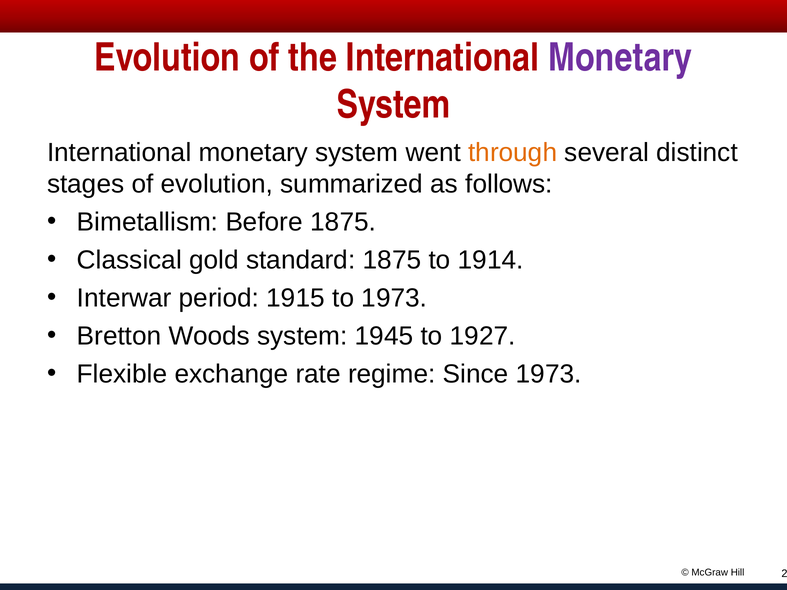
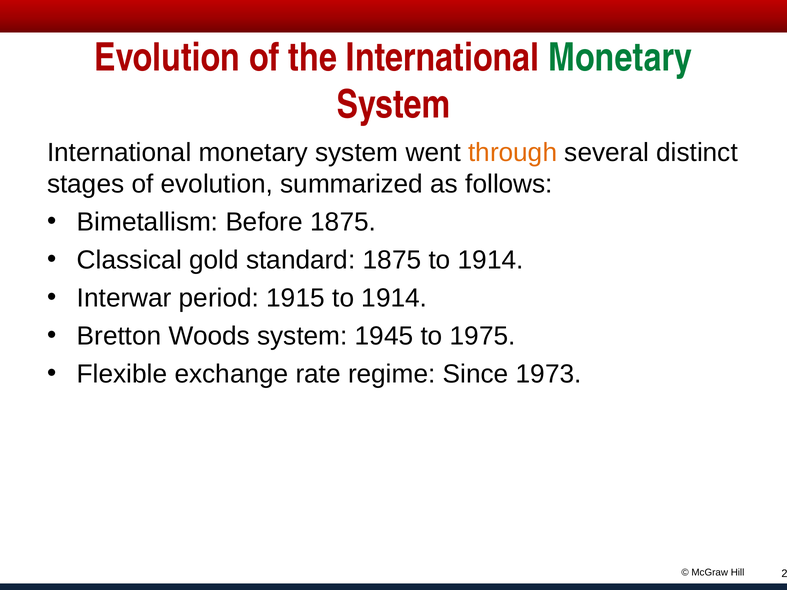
Monetary colour: purple -> green (620, 58)
15 to 19 73: 73 -> 14 (409, 298)
19 27: 27 -> 75 (497, 336)
